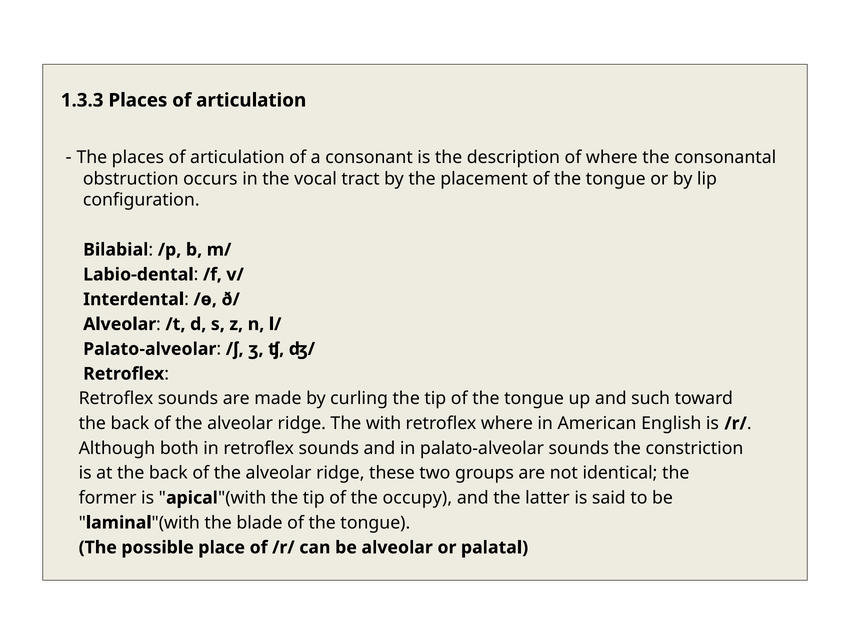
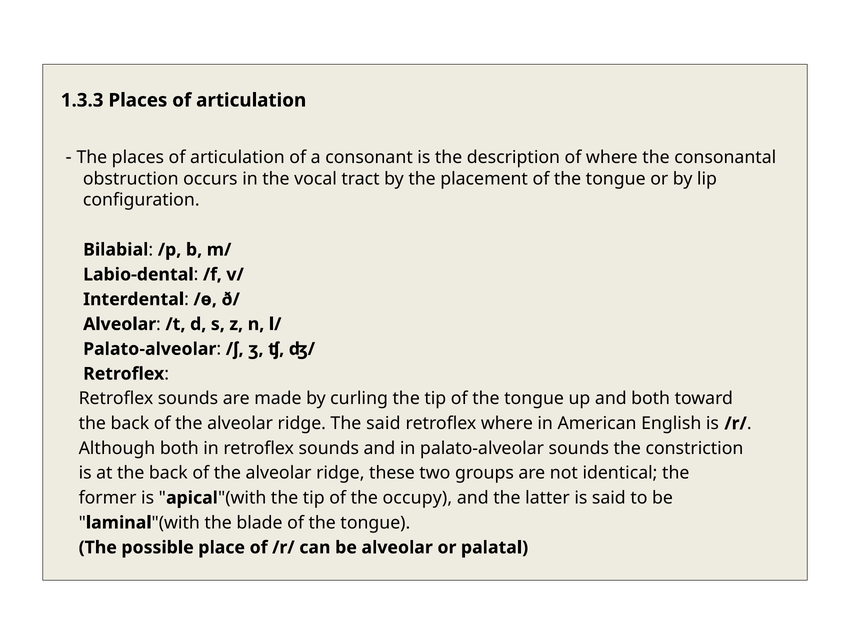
and such: such -> both (651, 398)
The with: with -> said (383, 423)
